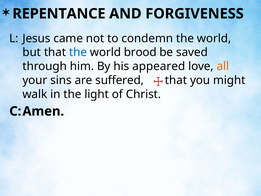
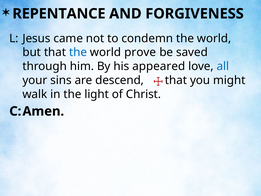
brood: brood -> prove (140, 52)
all colour: orange -> blue (223, 66)
suffered: suffered -> descend (120, 80)
